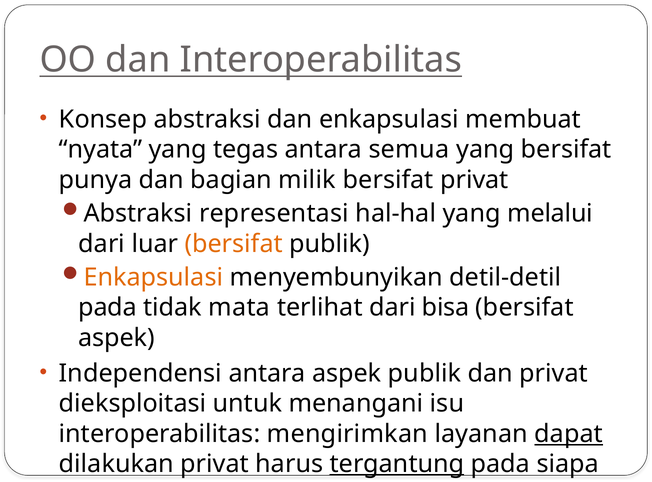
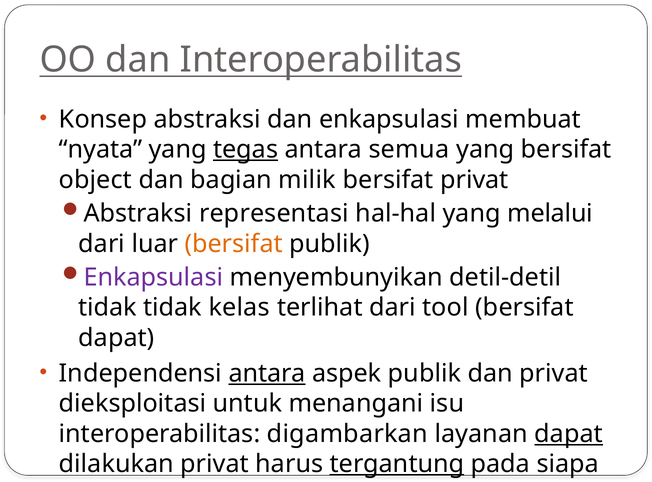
tegas underline: none -> present (246, 150)
punya: punya -> object (95, 180)
Enkapsulasi colour: orange -> purple (153, 277)
pada: pada -> tidak (108, 307)
mata: mata -> kelas (239, 307)
bisa: bisa -> tool (445, 307)
aspek: aspek -> dapat (116, 338)
antara underline: none -> present (267, 373)
mengirimkan: mengirimkan -> digambarkan (347, 434)
